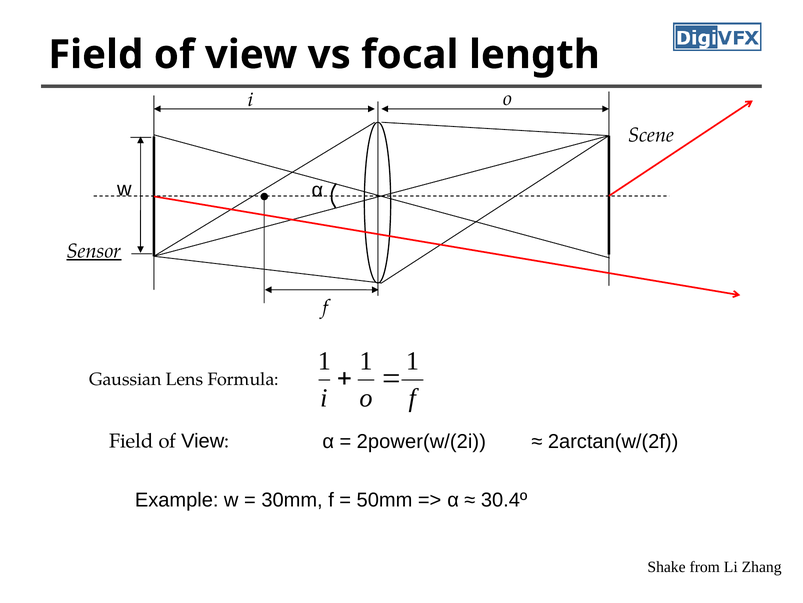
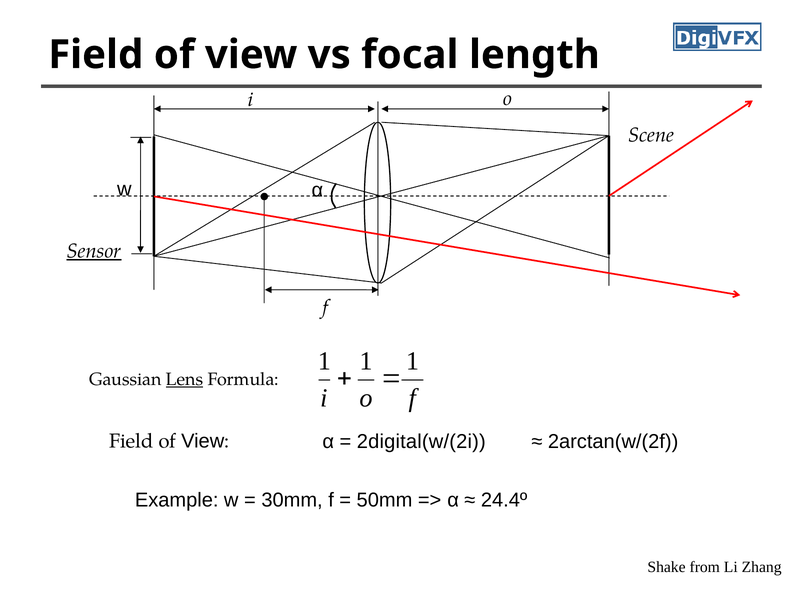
Lens underline: none -> present (185, 379)
2power(w/(2i: 2power(w/(2i -> 2digital(w/(2i (421, 441)
30.4º: 30.4º -> 24.4º (504, 499)
